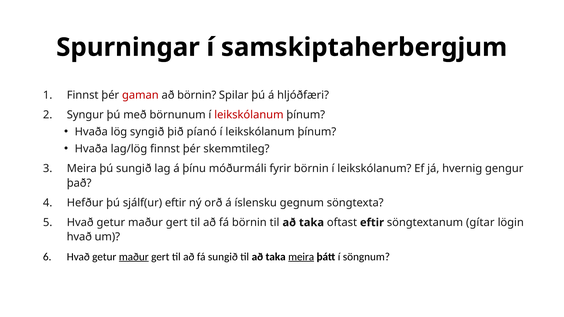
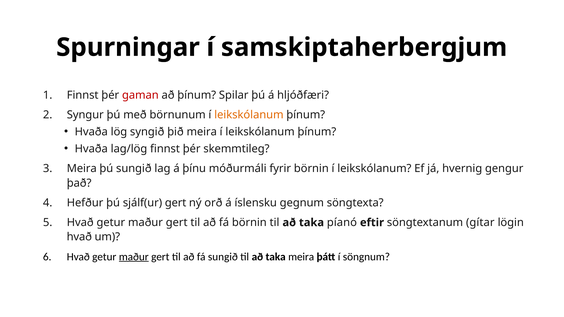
að börnin: börnin -> þínum (197, 95)
leikskólanum colour: red -> orange (249, 115)
þið píanó: píanó -> meira (202, 132)
sjálf(ur eftir: eftir -> gert (176, 203)
oftast: oftast -> píanó (342, 223)
meira underline: present -> none (301, 257)
